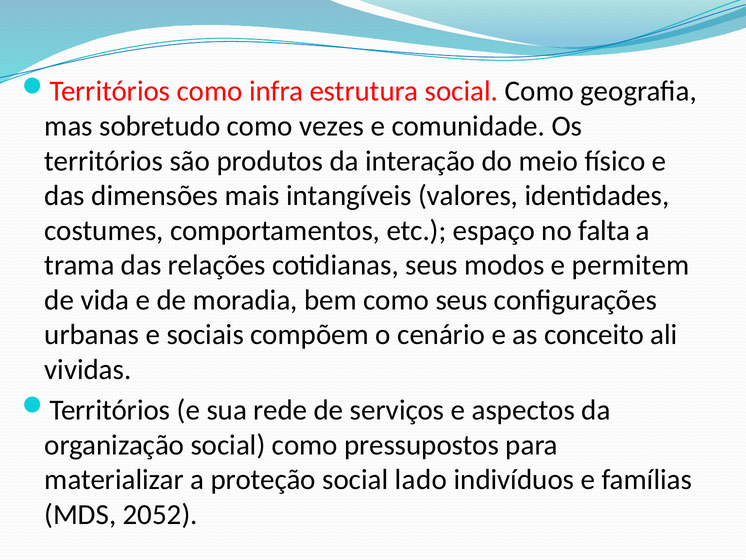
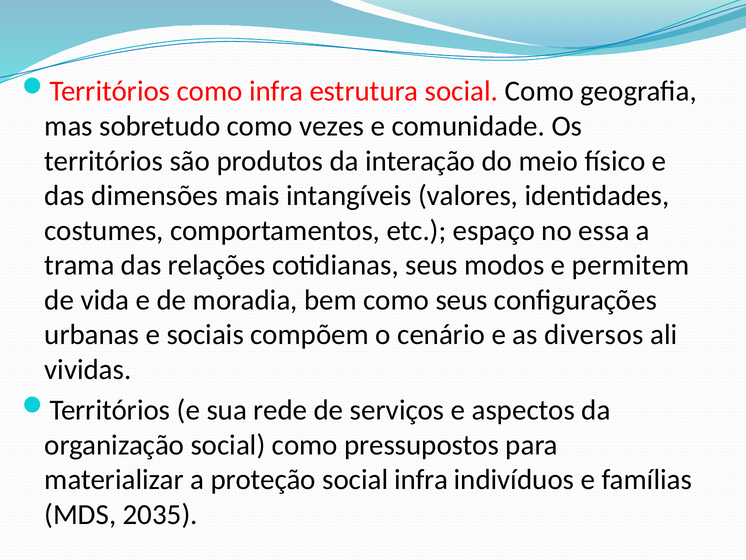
falta: falta -> essa (604, 230)
conceito: conceito -> diversos (594, 335)
social lado: lado -> infra (421, 479)
2052: 2052 -> 2035 (160, 514)
